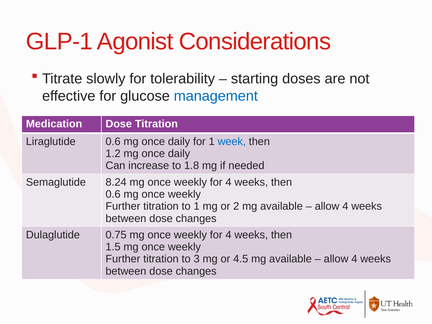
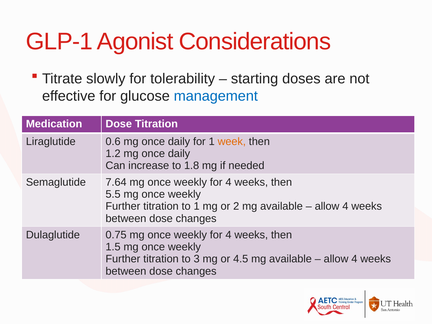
week colour: blue -> orange (232, 142)
8.24: 8.24 -> 7.64 (116, 182)
0.6: 0.6 -> 5.5 (113, 194)
